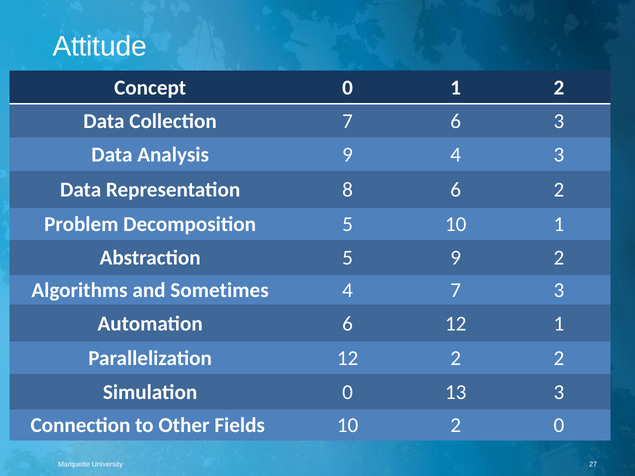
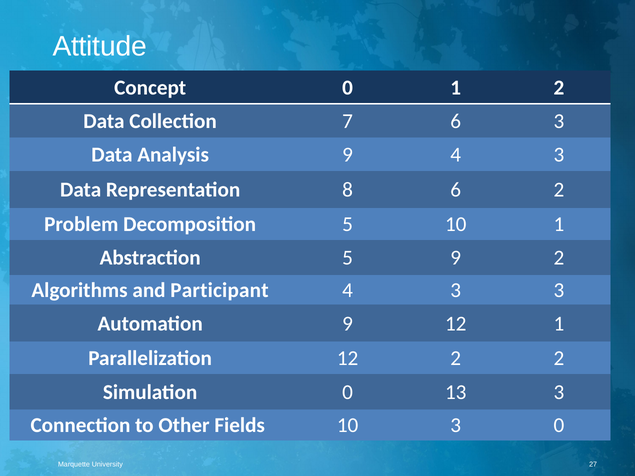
Sometimes: Sometimes -> Participant (219, 290)
7: 7 -> 3 (456, 290)
Automation 6: 6 -> 9 (348, 324)
10 2: 2 -> 3 (456, 426)
